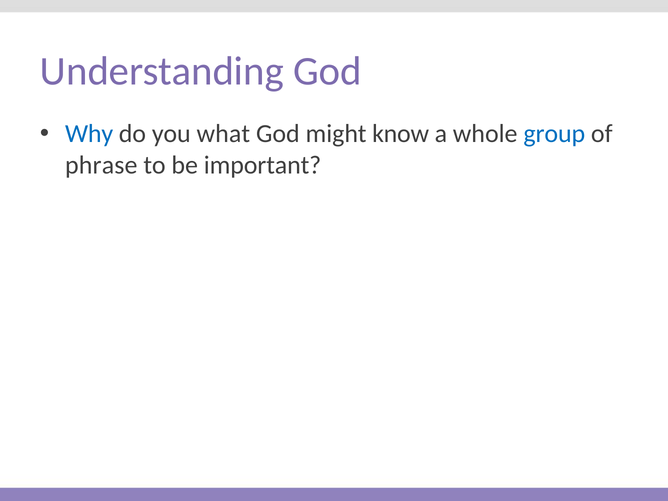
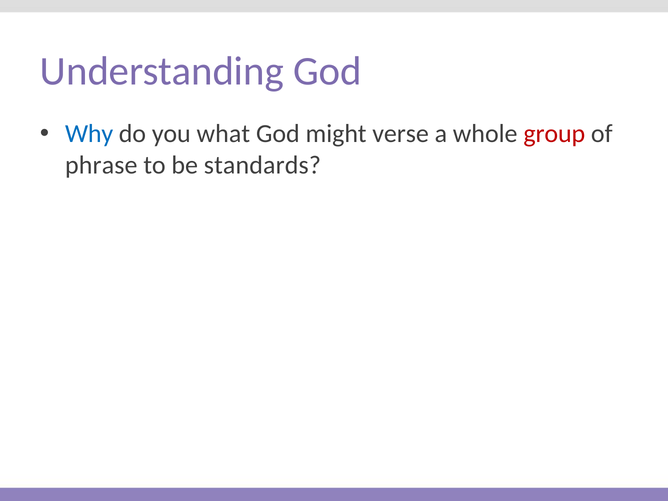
know: know -> verse (401, 134)
group colour: blue -> red (554, 134)
important: important -> standards (262, 165)
